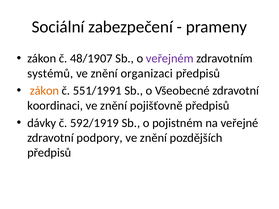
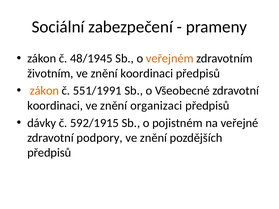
48/1907: 48/1907 -> 48/1945 (91, 59)
veřejném colour: purple -> orange (170, 59)
systémů: systémů -> životním (50, 73)
znění organizaci: organizaci -> koordinaci (147, 73)
pojišťovně: pojišťovně -> organizaci (156, 106)
592/1919: 592/1919 -> 592/1915 (94, 123)
